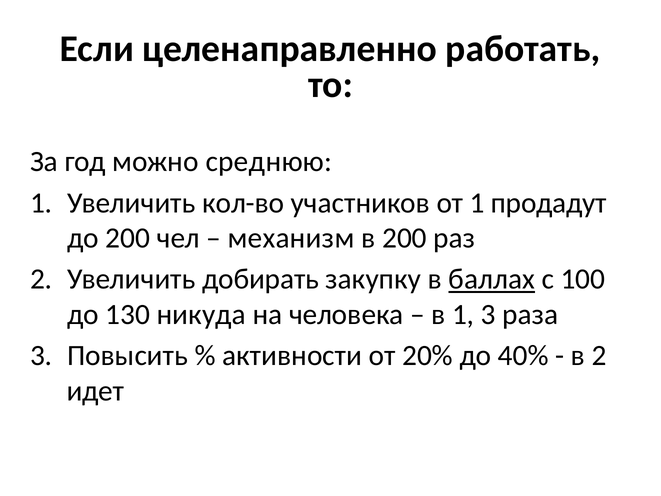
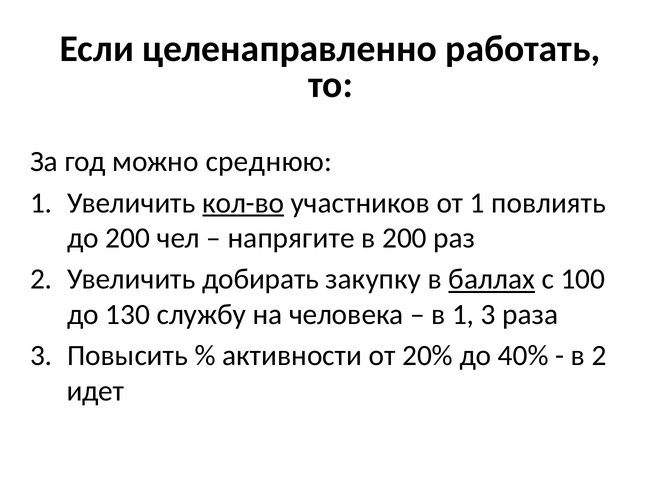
кол-во underline: none -> present (243, 203)
продадут: продадут -> повлиять (549, 203)
механизм: механизм -> напрягите (291, 238)
никуда: никуда -> службу (201, 314)
